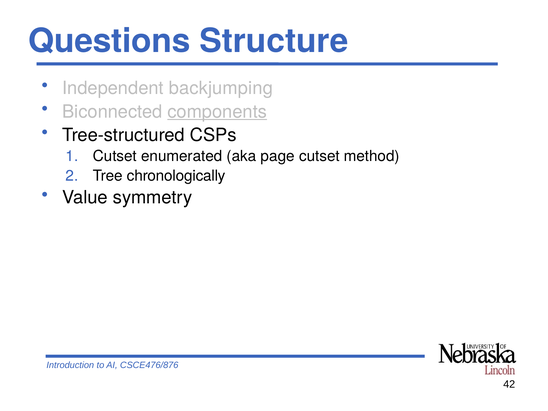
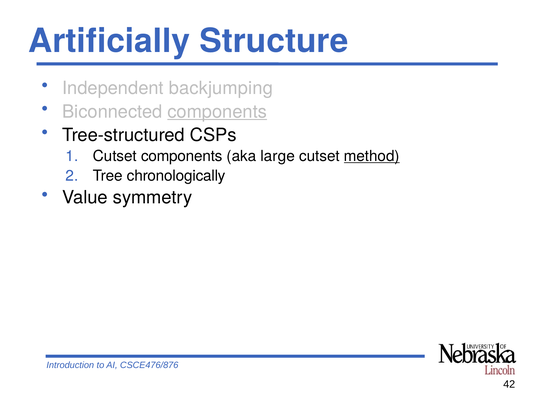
Questions: Questions -> Artificially (109, 41)
Cutset enumerated: enumerated -> components (182, 156)
page: page -> large (278, 156)
method underline: none -> present (372, 156)
